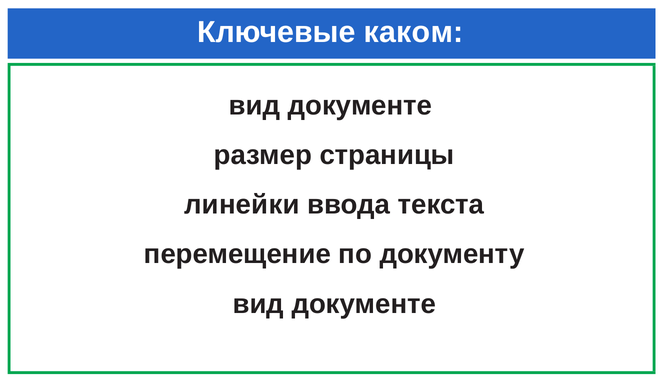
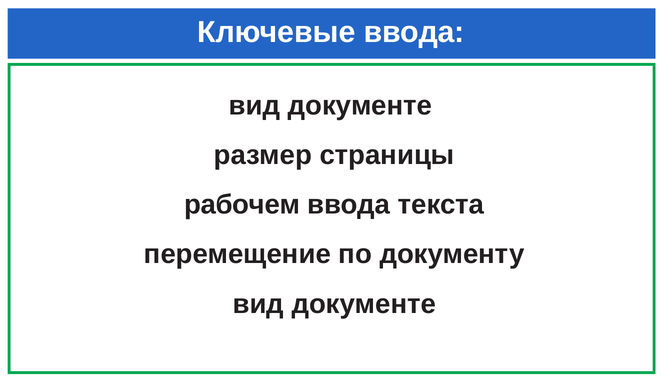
Ключевые каком: каком -> ввода (414, 32)
линейки: линейки -> рабочем (242, 205)
